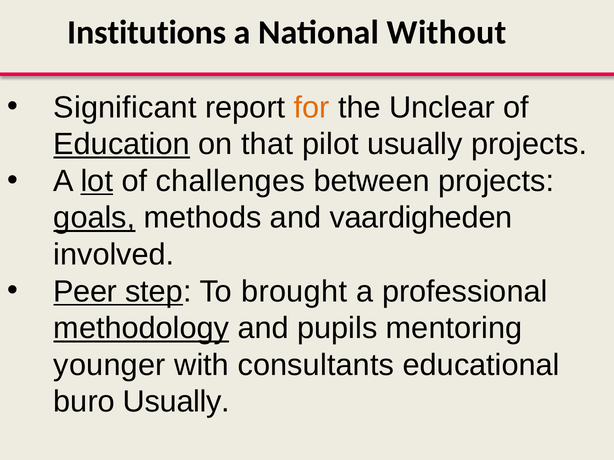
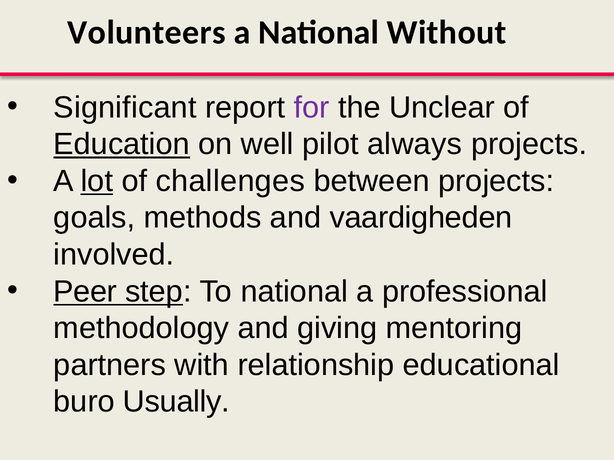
Institutions: Institutions -> Volunteers (147, 33)
for colour: orange -> purple (312, 108)
that: that -> well (267, 144)
pilot usually: usually -> always (415, 144)
goals underline: present -> none (94, 218)
To brought: brought -> national (294, 292)
methodology underline: present -> none (141, 329)
pupils: pupils -> giving (337, 329)
younger: younger -> partners (110, 365)
consultants: consultants -> relationship (316, 365)
